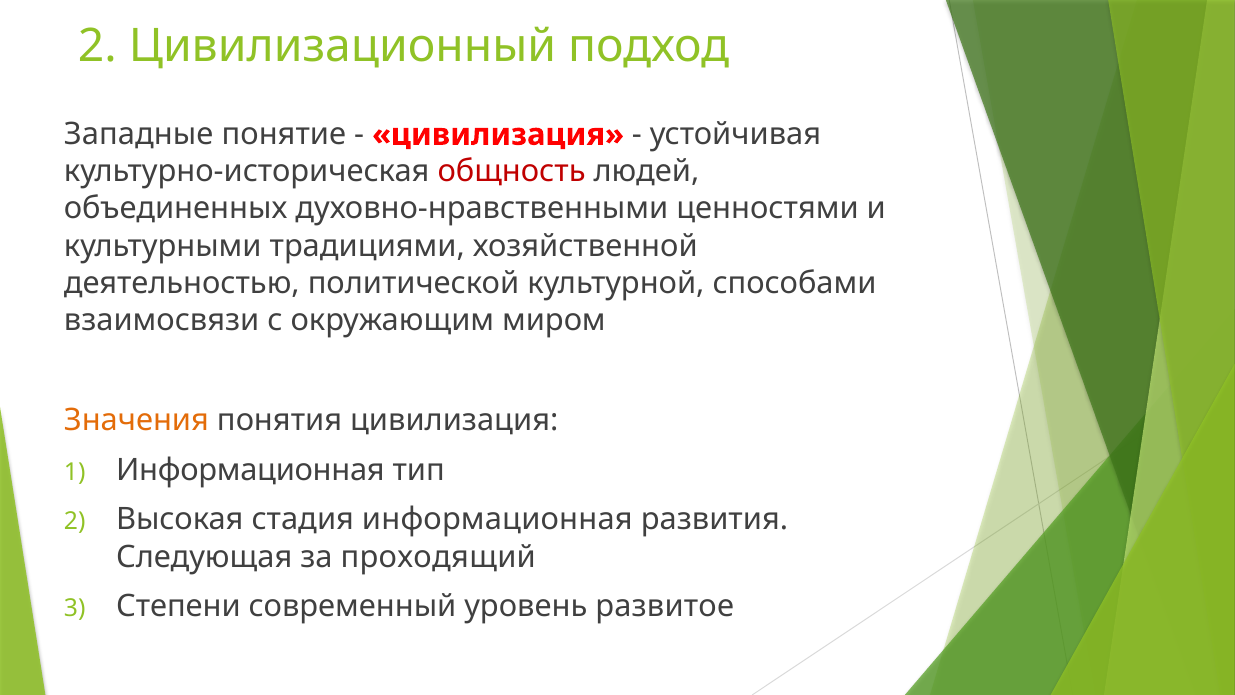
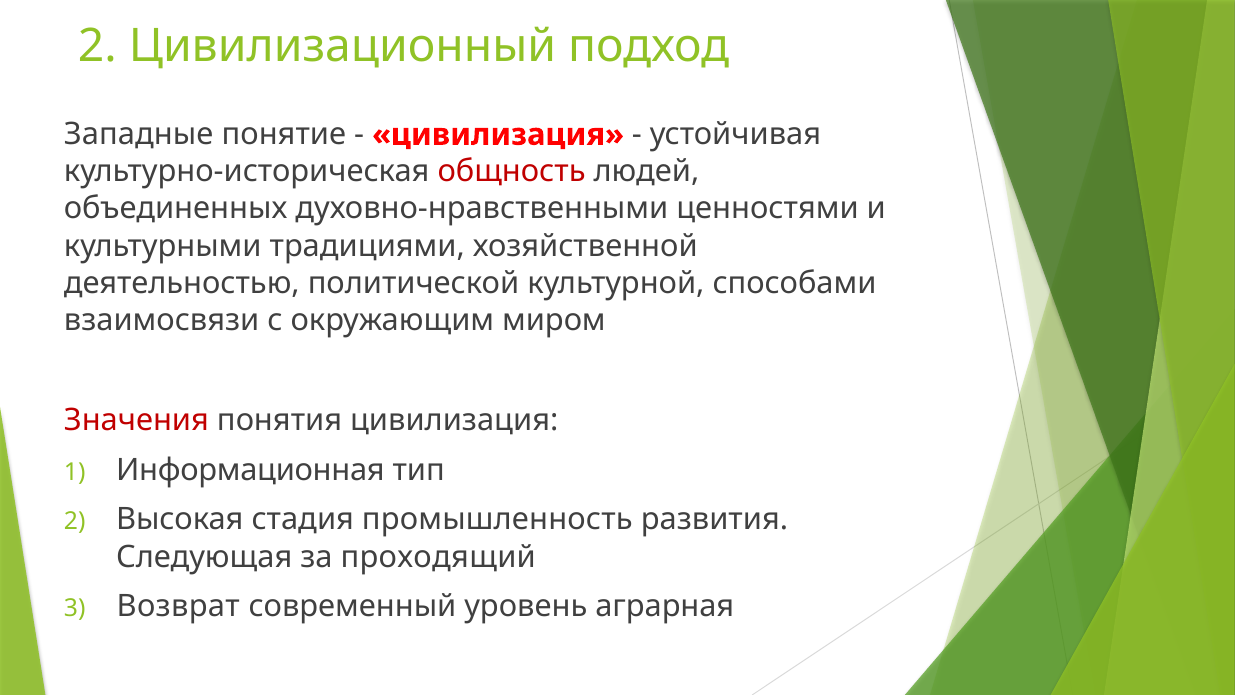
Значения colour: orange -> red (136, 420)
стадия информационная: информационная -> промышленность (497, 520)
Степени: Степени -> Возврат (178, 606)
развитое: развитое -> аграрная (665, 606)
